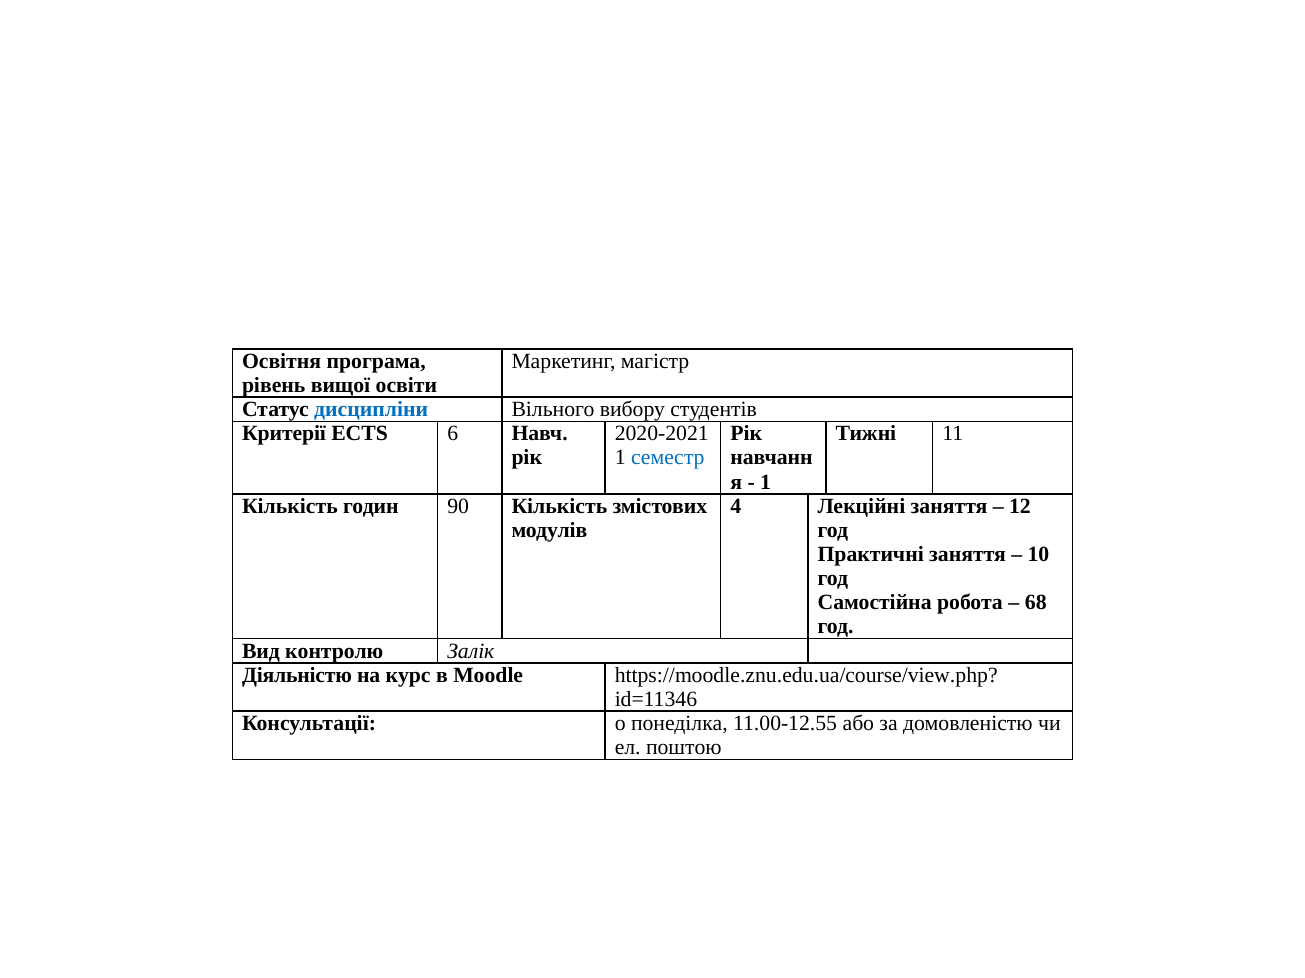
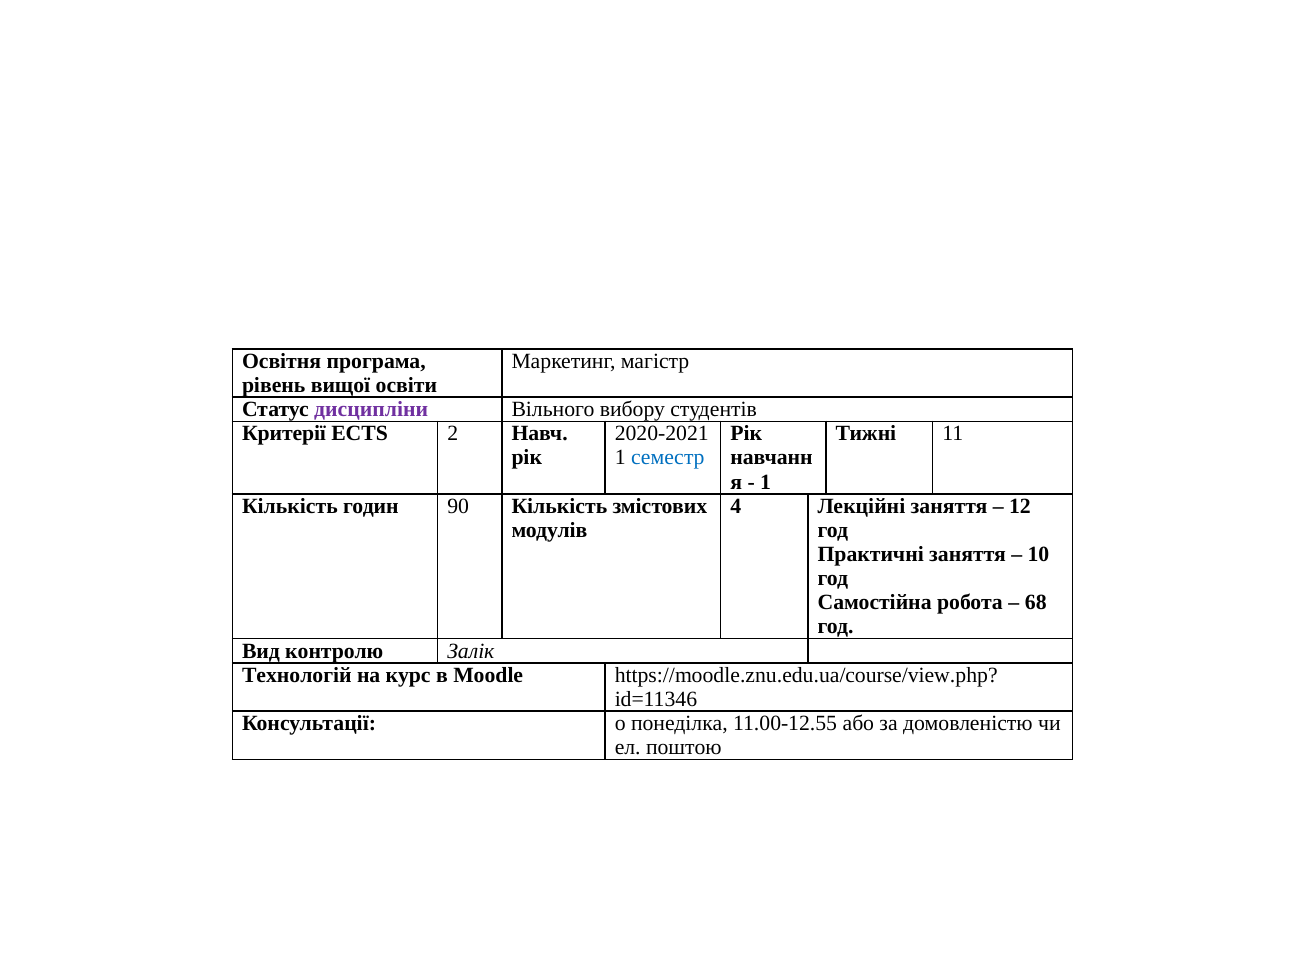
дисципліни colour: blue -> purple (371, 410)
6: 6 -> 2 (453, 434)
Діяльністю: Діяльністю -> Технологій (297, 676)
